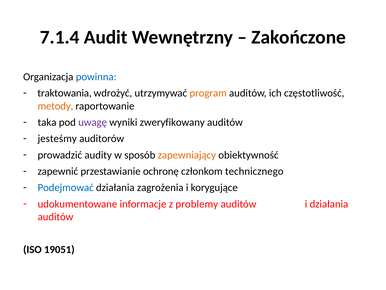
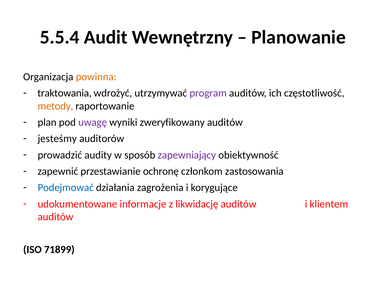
7.1.4: 7.1.4 -> 5.5.4 (60, 37)
Zakończone: Zakończone -> Planowanie (299, 37)
powinna colour: blue -> orange (96, 77)
program colour: orange -> purple (208, 93)
taka: taka -> plan (47, 122)
zapewniający colour: orange -> purple (187, 155)
technicznego: technicznego -> zastosowania (254, 171)
problemy: problemy -> likwidację (197, 204)
i działania: działania -> klientem (329, 204)
19051: 19051 -> 71899 (59, 249)
